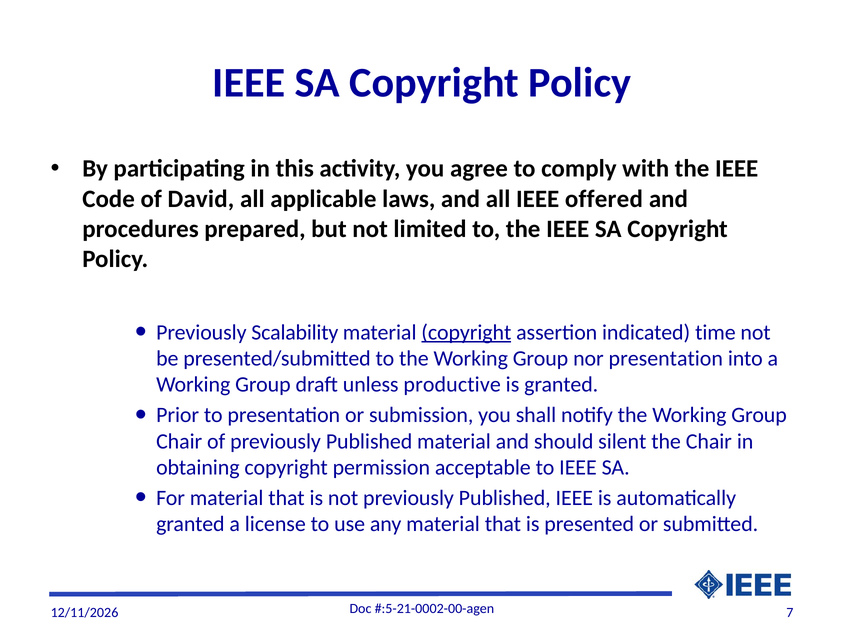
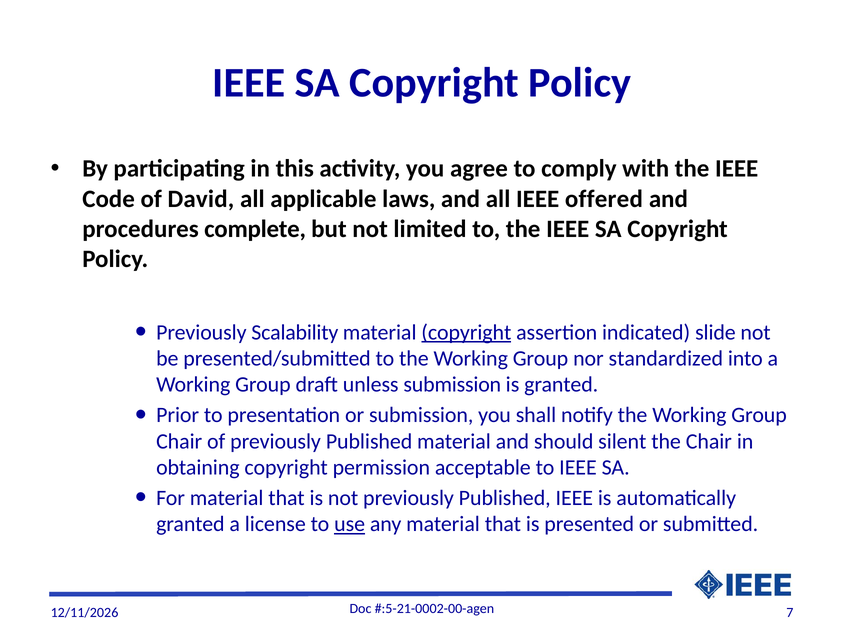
prepared: prepared -> complete (255, 229)
time: time -> slide (715, 332)
nor presentation: presentation -> standardized (666, 359)
unless productive: productive -> submission (452, 385)
use underline: none -> present (350, 524)
